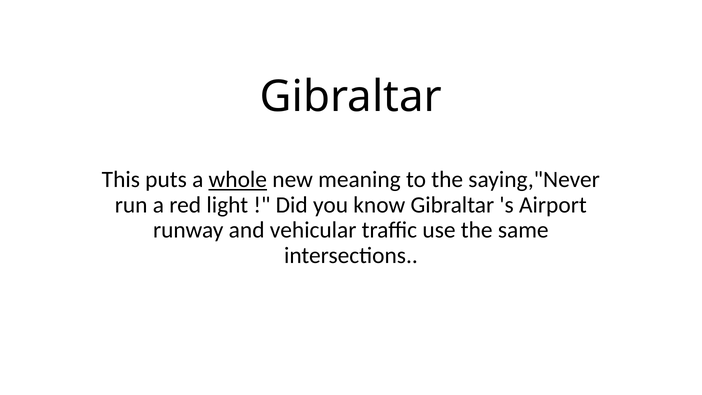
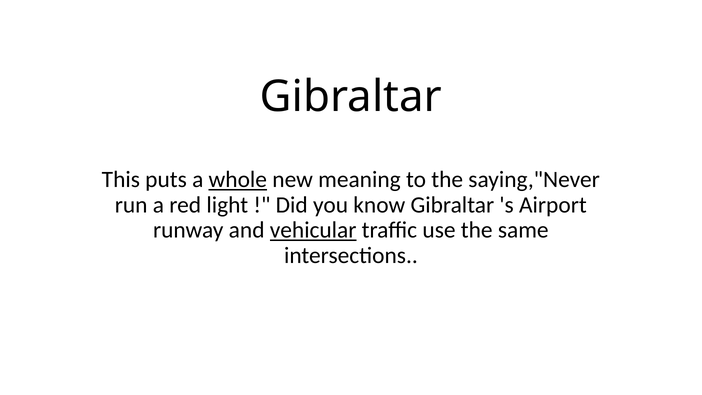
vehicular underline: none -> present (313, 230)
